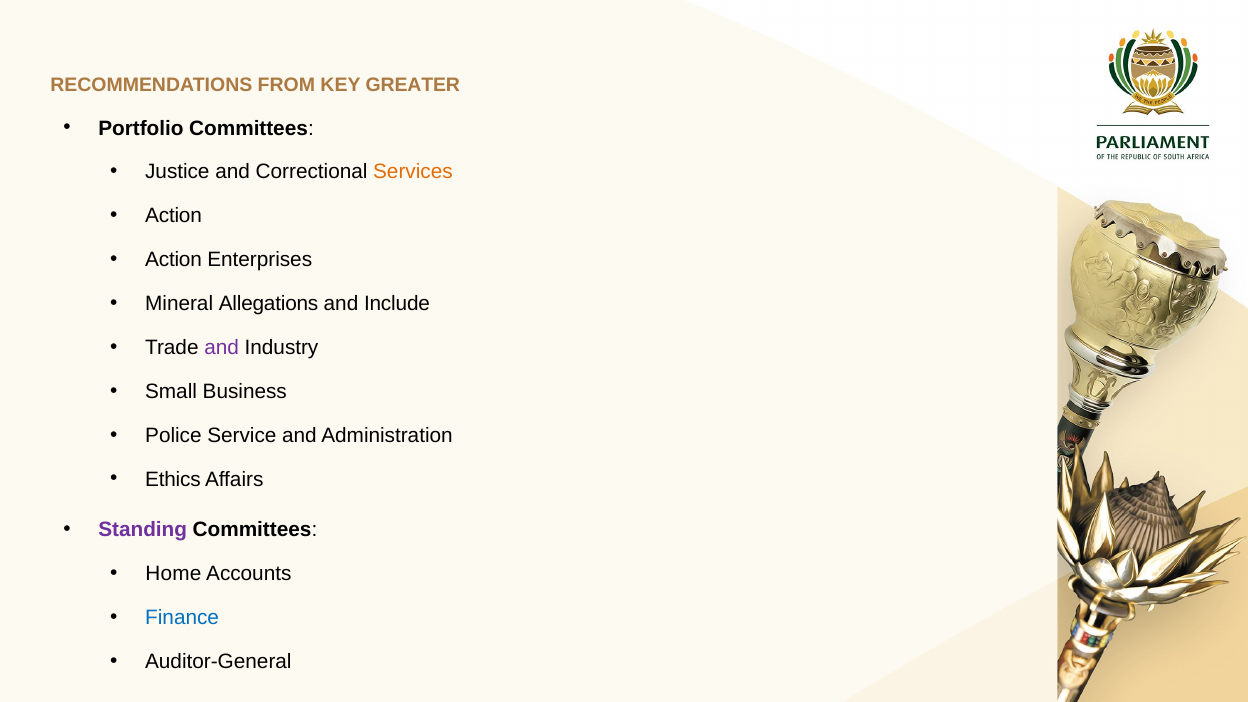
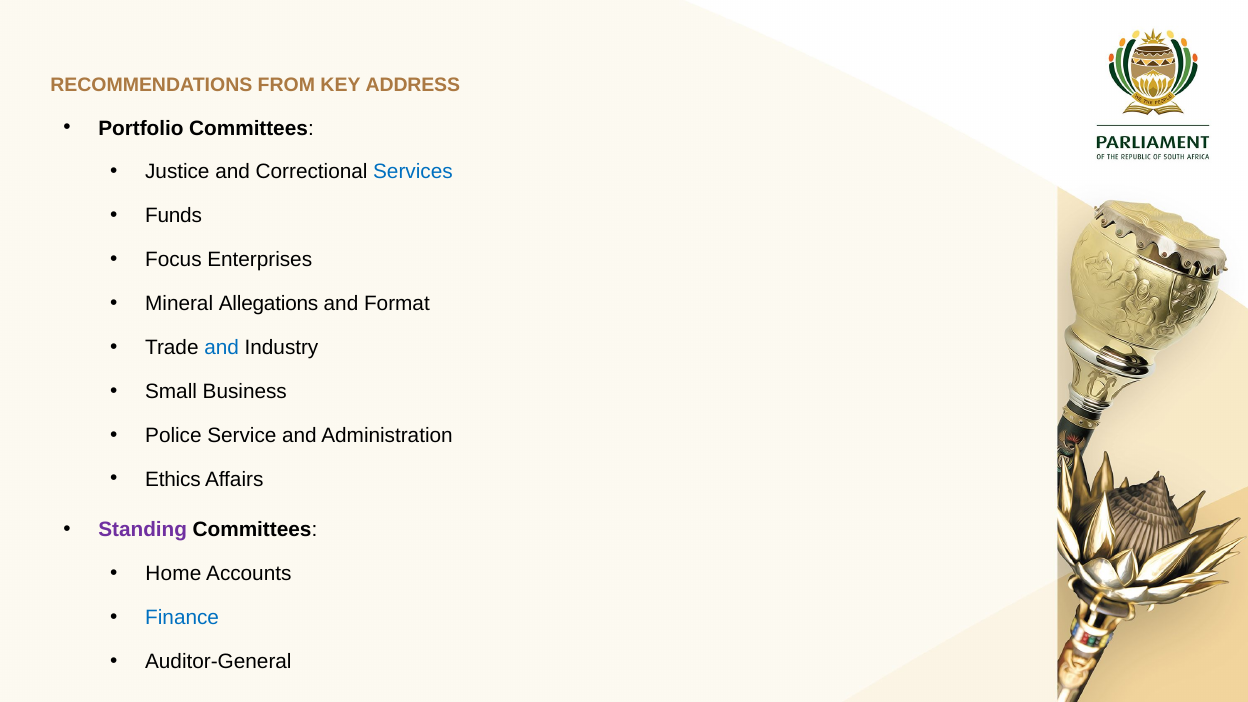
GREATER: GREATER -> ADDRESS (413, 85)
Services colour: orange -> blue (413, 172)
Action: Action -> Funds (174, 216)
Action: Action -> Focus (173, 260)
Include: Include -> Format (397, 304)
and colour: purple -> blue (222, 348)
